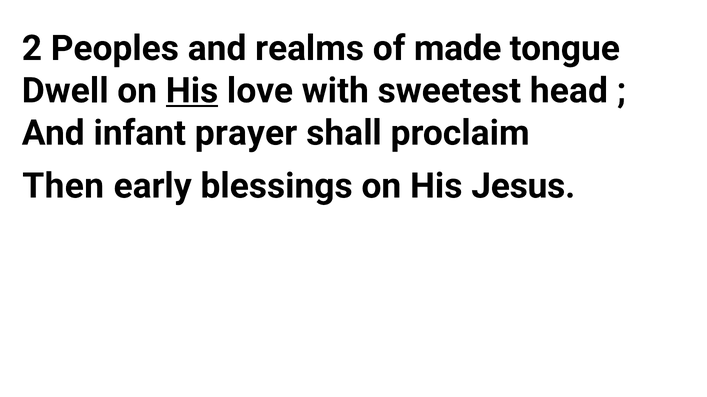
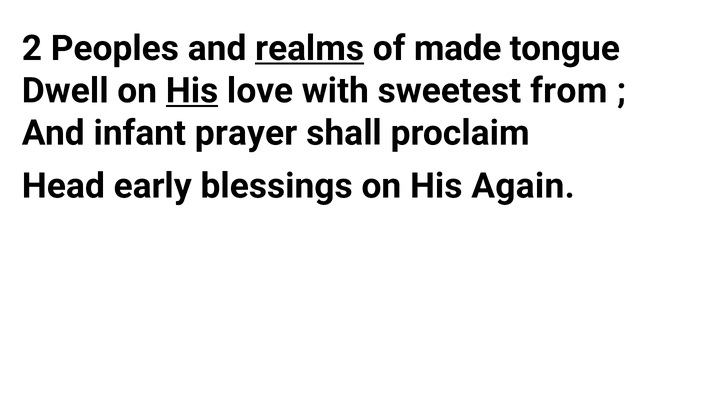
realms underline: none -> present (310, 48)
head: head -> from (569, 91)
Then: Then -> Head (63, 186)
Jesus: Jesus -> Again (523, 186)
